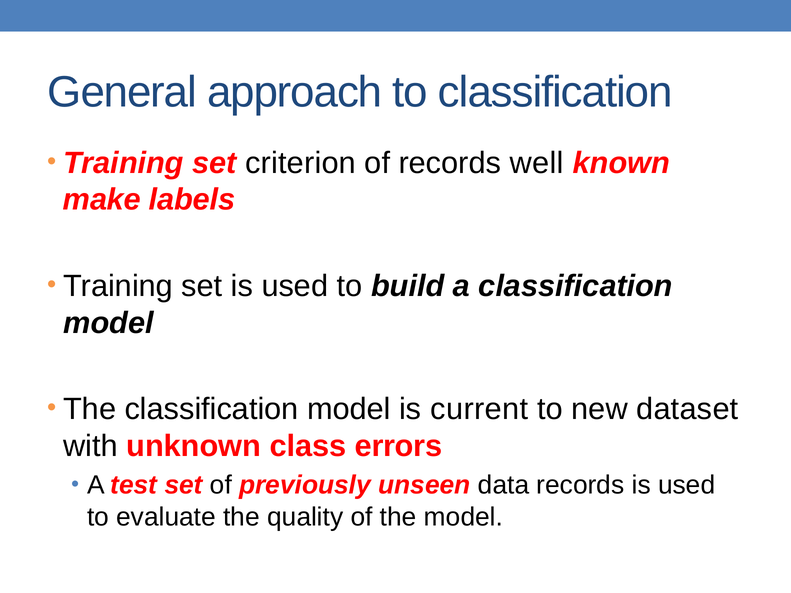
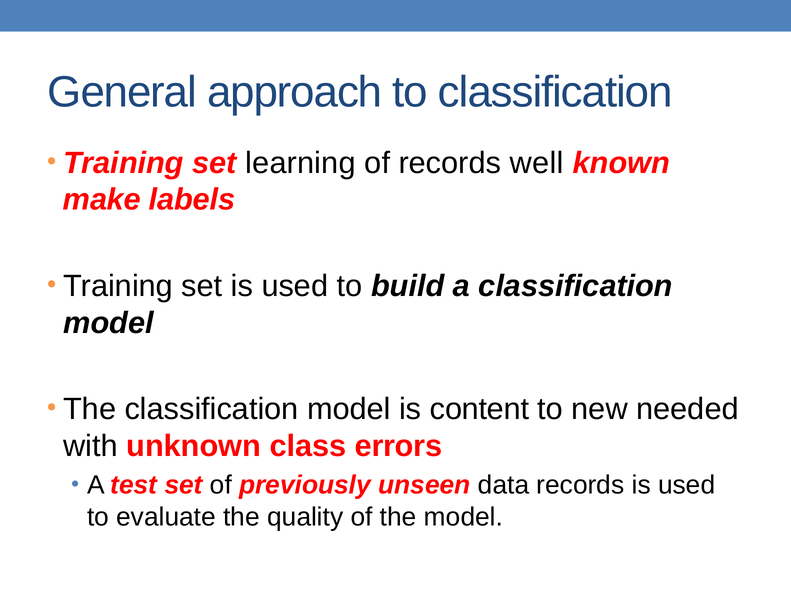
criterion: criterion -> learning (301, 163)
current: current -> content (480, 409)
dataset: dataset -> needed (687, 409)
